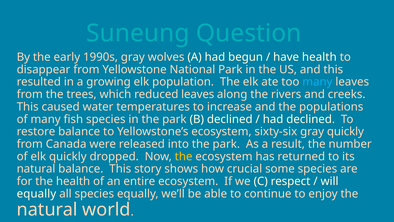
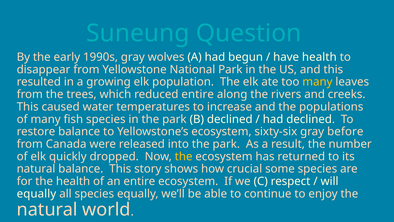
many colour: light blue -> yellow (317, 82)
reduced leaves: leaves -> entire (198, 94)
gray quickly: quickly -> before (345, 131)
